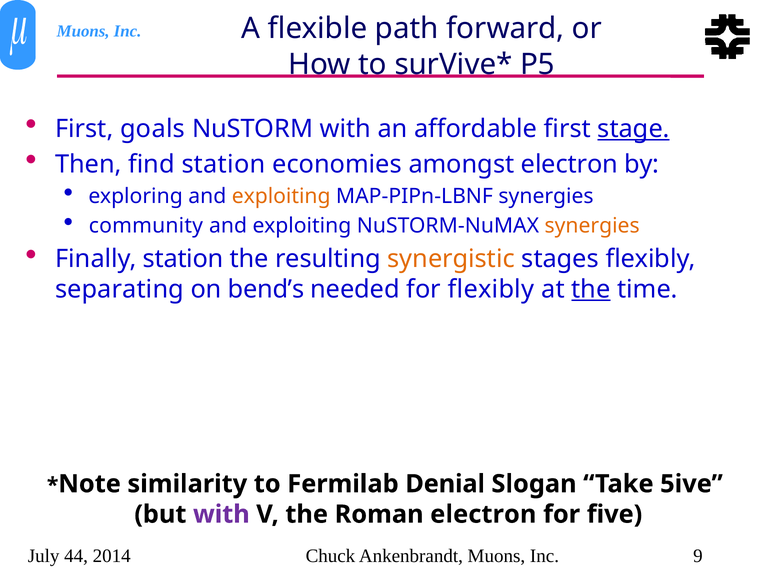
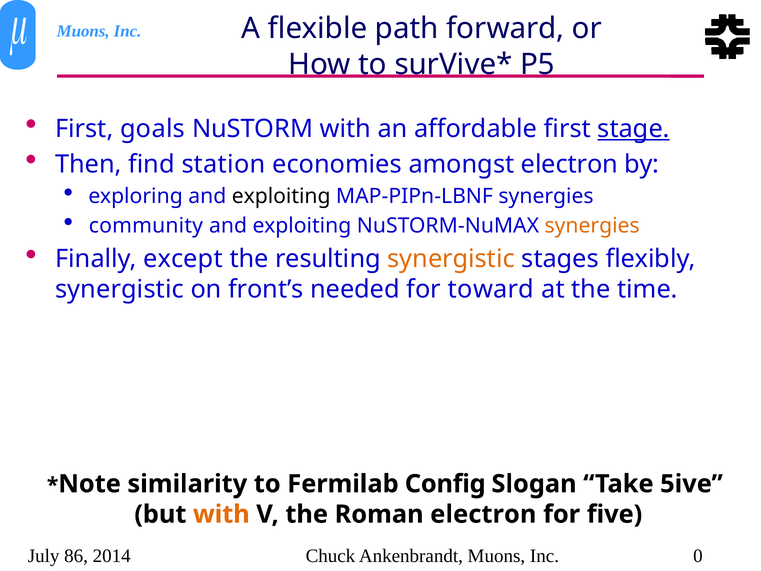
exploiting colour: orange -> black (281, 196)
Finally station: station -> except (183, 259)
separating: separating -> synergistic (120, 289)
bend’s: bend’s -> front’s (266, 289)
for flexibly: flexibly -> toward (491, 289)
the underline: present -> none (591, 289)
Denial: Denial -> Config (445, 484)
with colour: purple -> orange (221, 514)
44: 44 -> 86 (76, 556)
9: 9 -> 0 (698, 556)
